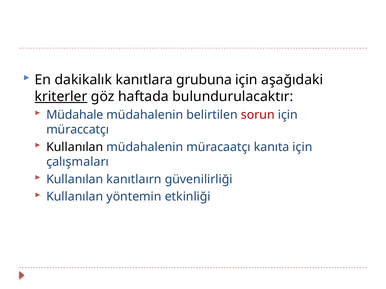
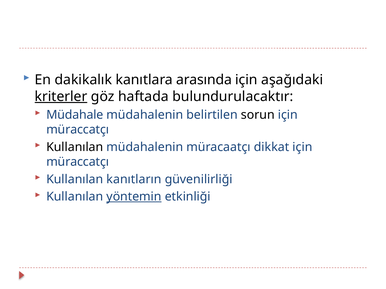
grubuna: grubuna -> arasında (204, 80)
sorun colour: red -> black (258, 115)
kanıta: kanıta -> dikkat (272, 147)
çalışmaları: çalışmaları -> müraccatçı (78, 162)
kanıtlaırn: kanıtlaırn -> kanıtların (134, 180)
yöntemin underline: none -> present (134, 197)
